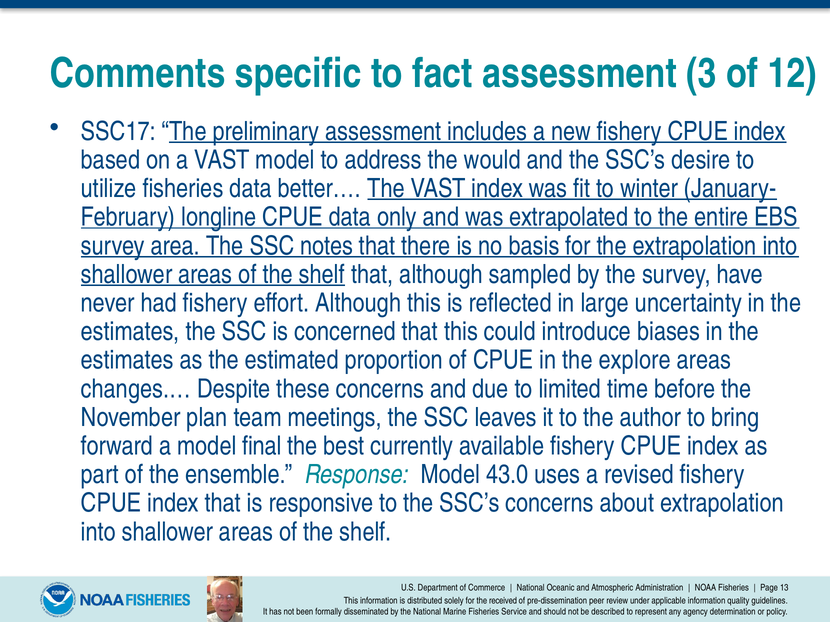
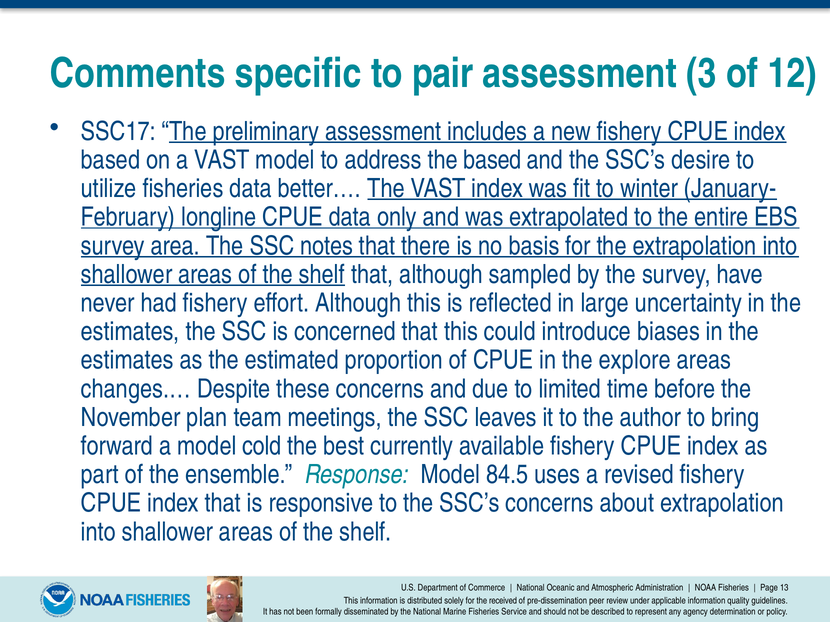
fact: fact -> pair (443, 73)
the would: would -> based (492, 160)
final: final -> cold (262, 446)
43.0: 43.0 -> 84.5 (507, 475)
